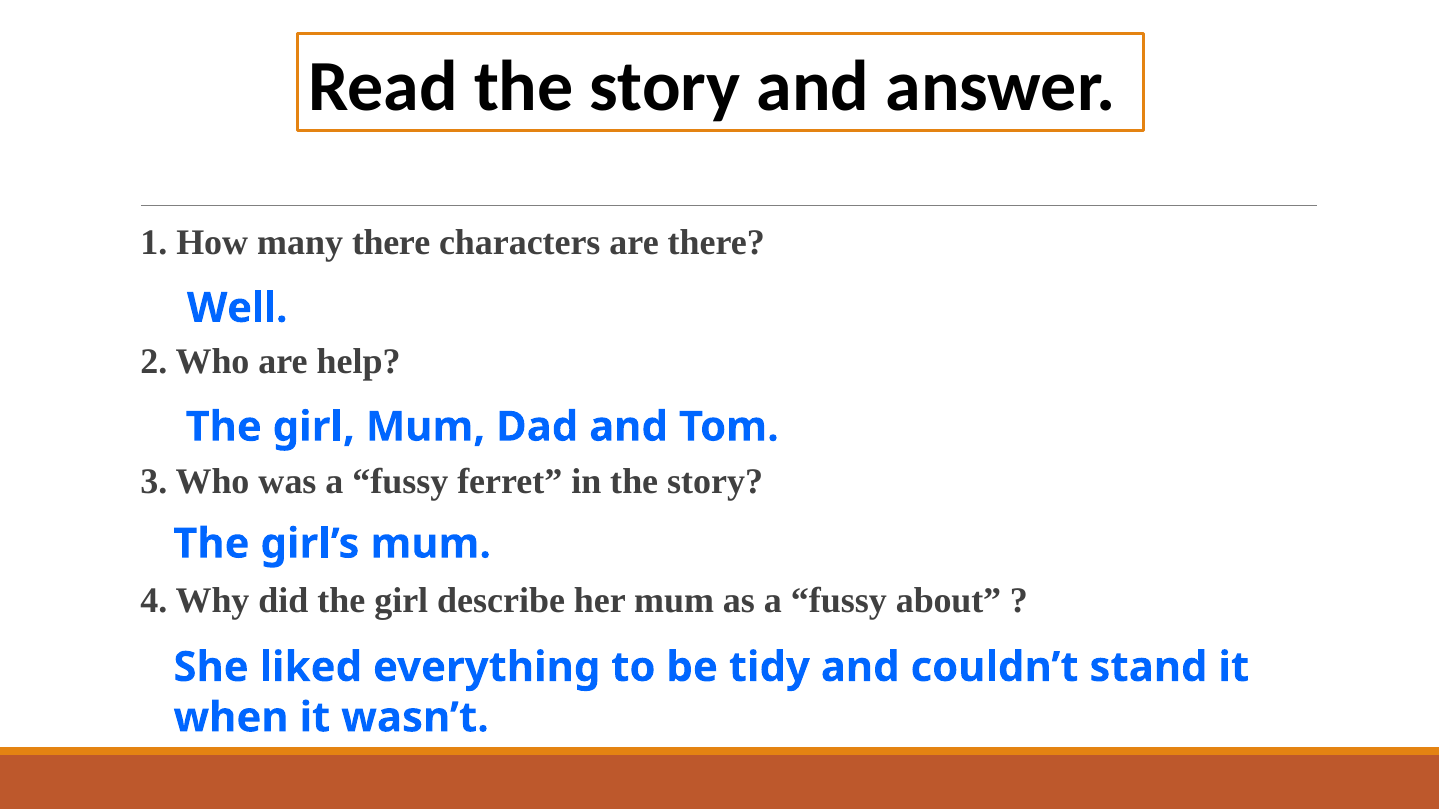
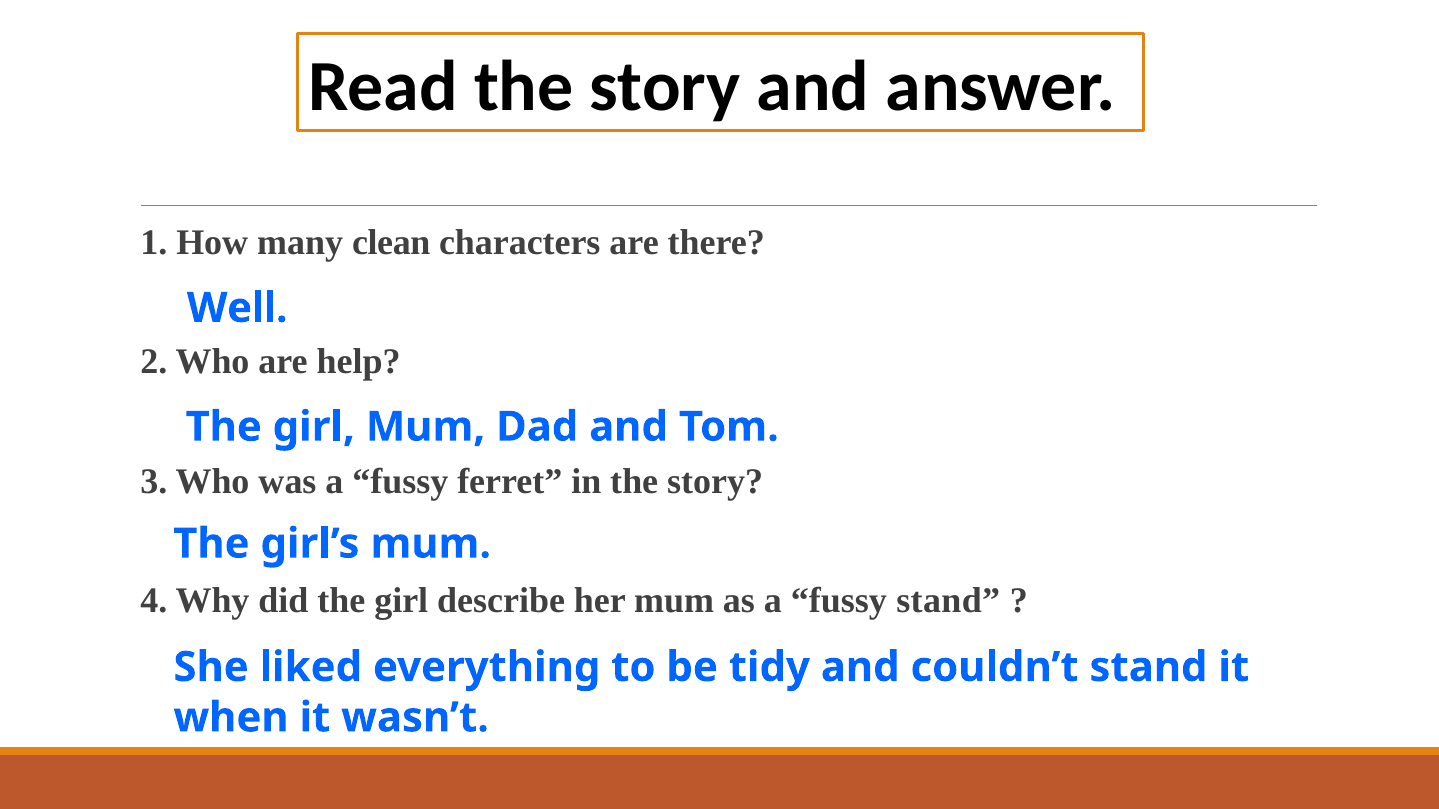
many there: there -> clean (391, 242)
fussy about: about -> stand (948, 601)
